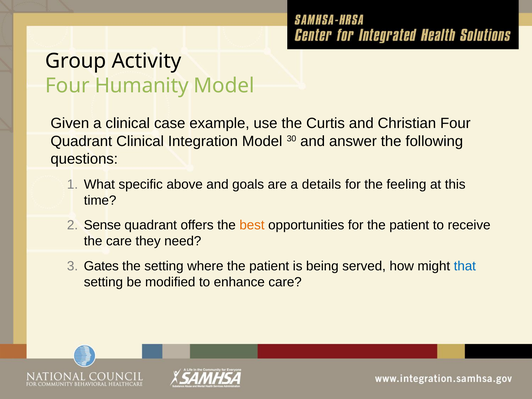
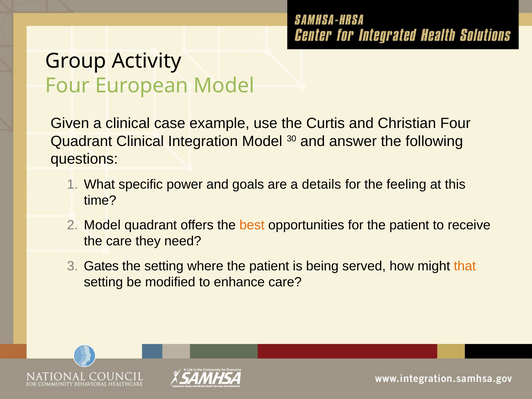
Humanity: Humanity -> European (142, 86)
above: above -> power (185, 184)
Sense: Sense -> Model (102, 225)
that colour: blue -> orange (465, 266)
